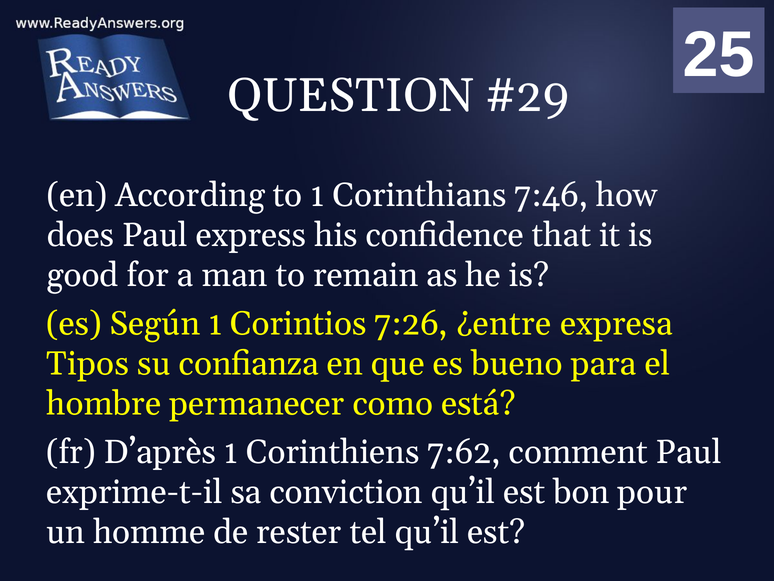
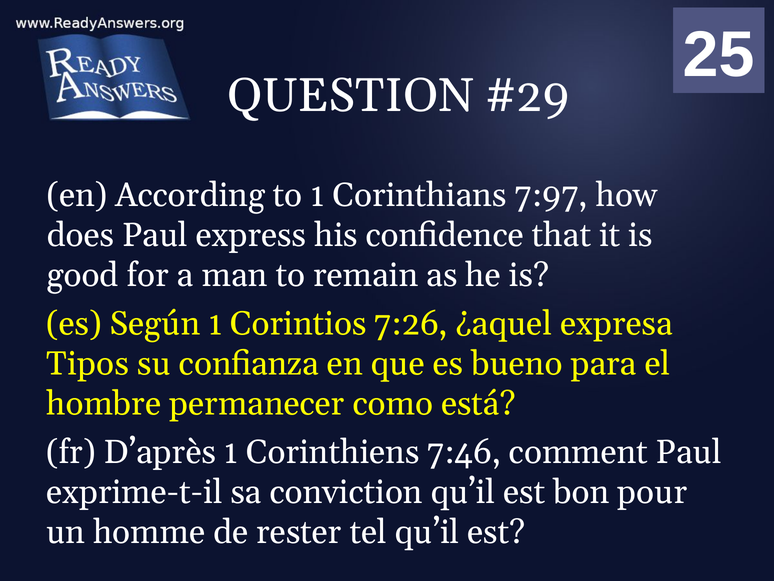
7:46: 7:46 -> 7:97 (551, 195)
¿entre: ¿entre -> ¿aquel (504, 323)
7:62: 7:62 -> 7:46 (464, 452)
